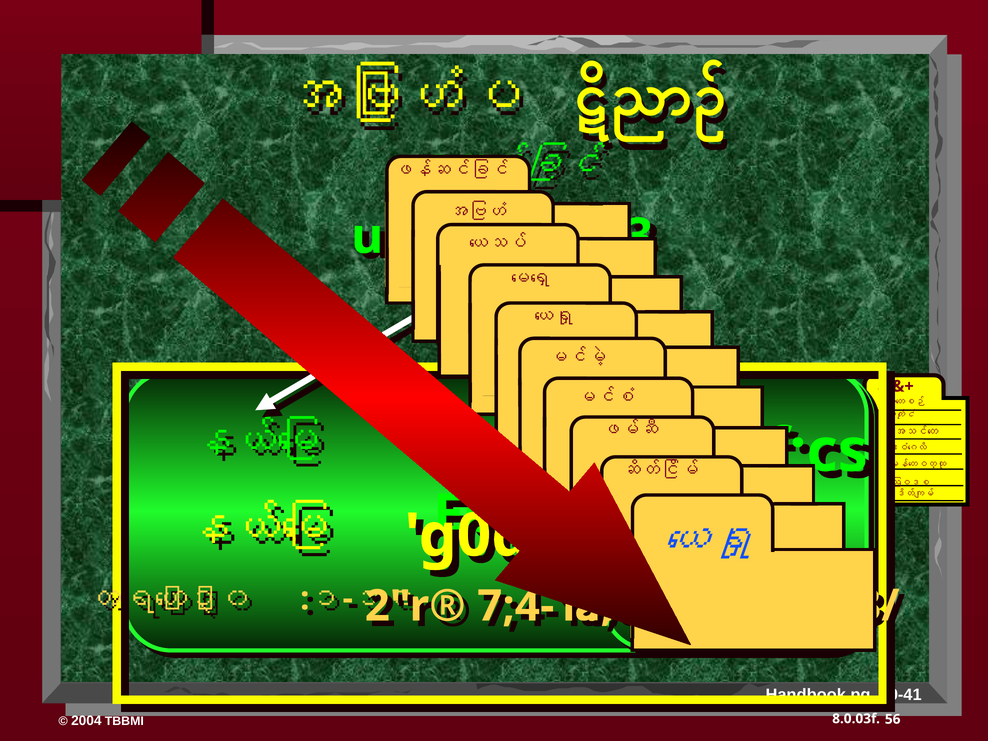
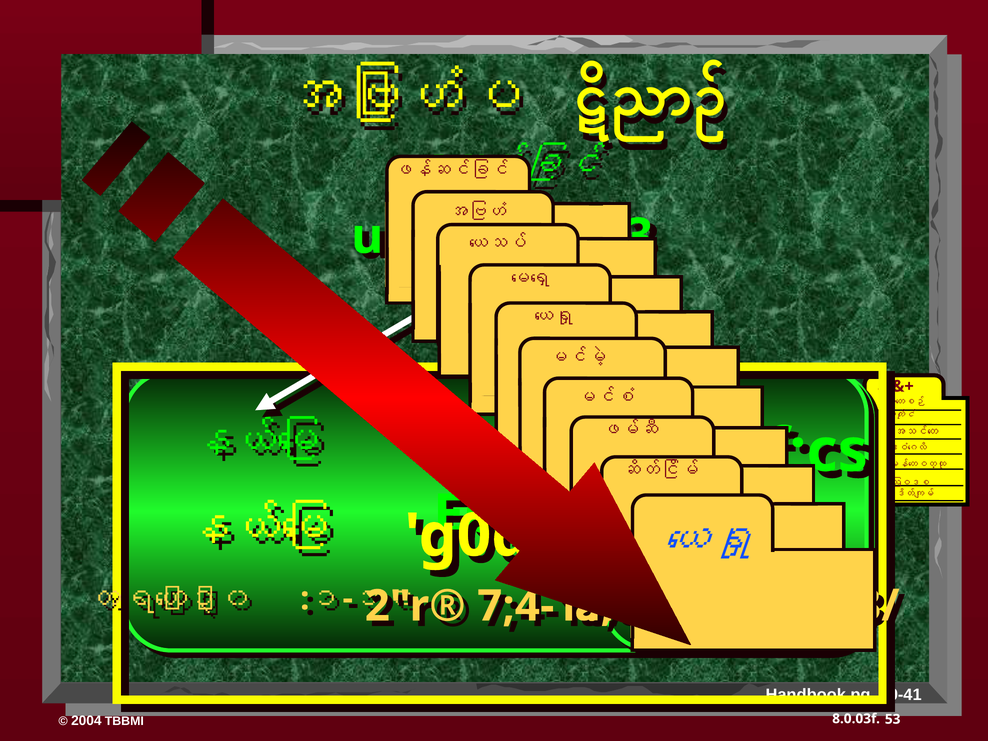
56: 56 -> 53 (893, 719)
